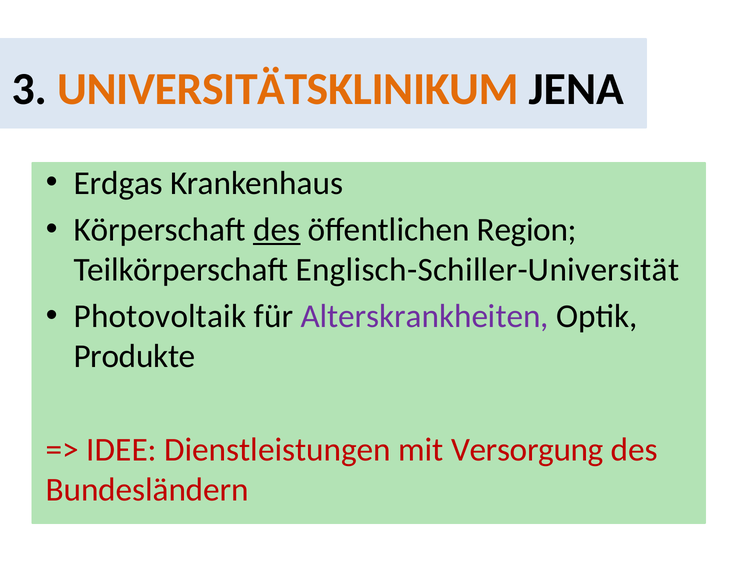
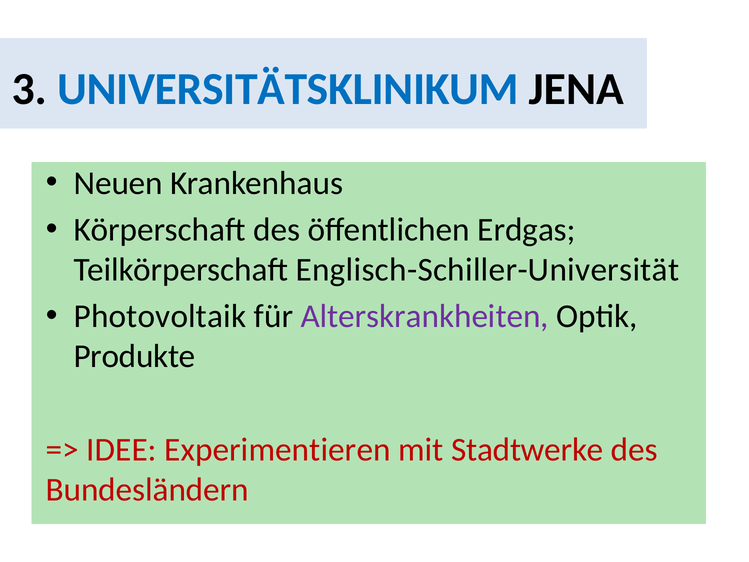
UNIVERSITÄTSKLINIKUM colour: orange -> blue (288, 89)
Erdgas: Erdgas -> Neuen (118, 183)
des underline: present -> none (277, 230)
Region: Region -> Erdgas (527, 230)
Dienstleistungen: Dienstleistungen -> Experimentieren (277, 449)
Versorgung: Versorgung -> Stadtwerke (527, 449)
